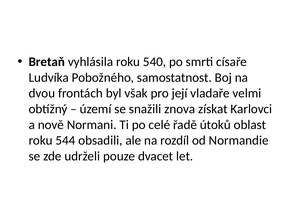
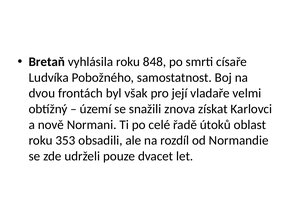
540: 540 -> 848 (155, 62)
544: 544 -> 353 (65, 140)
